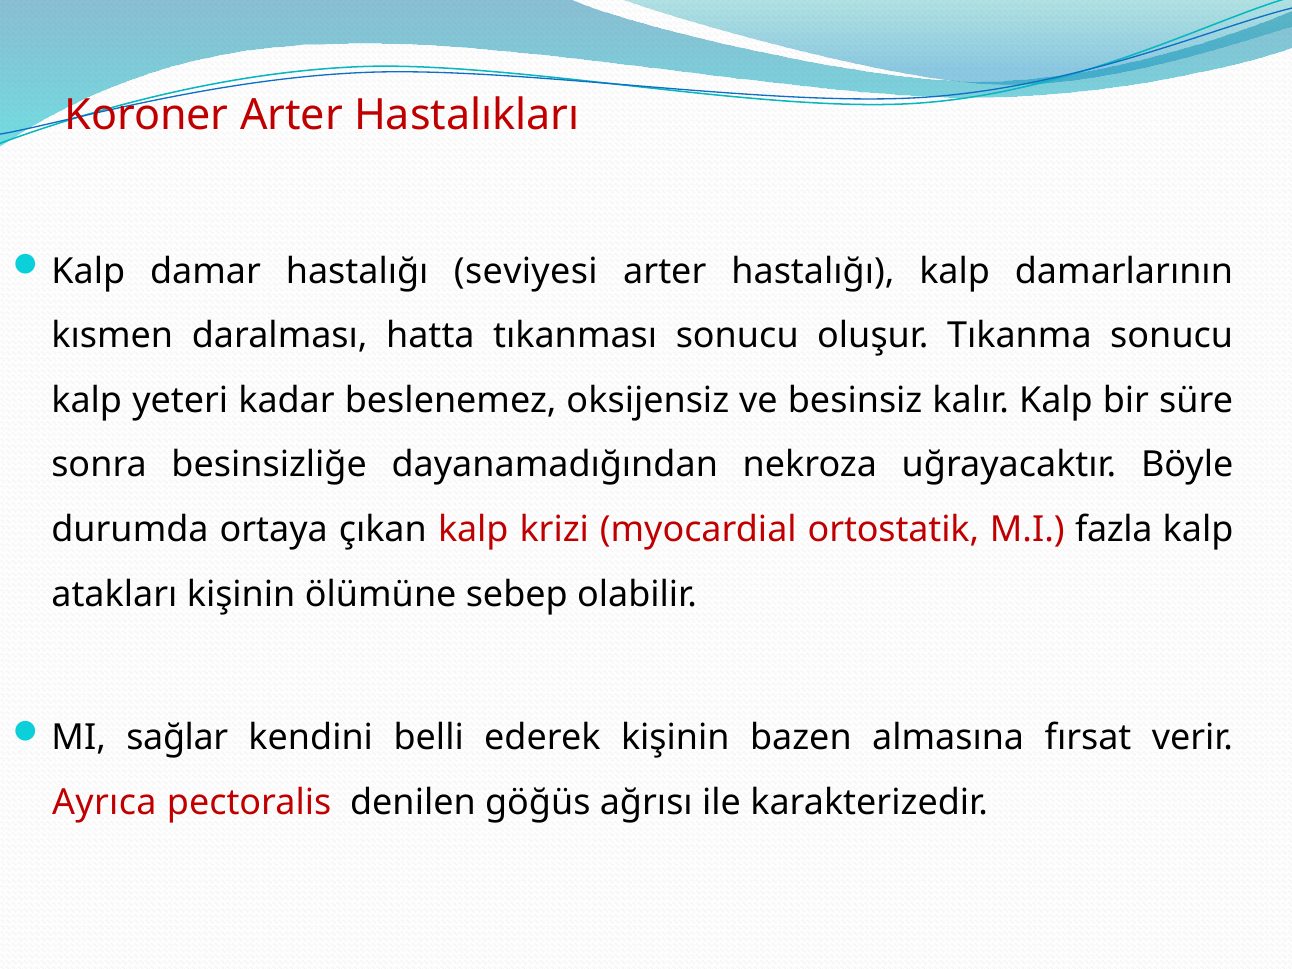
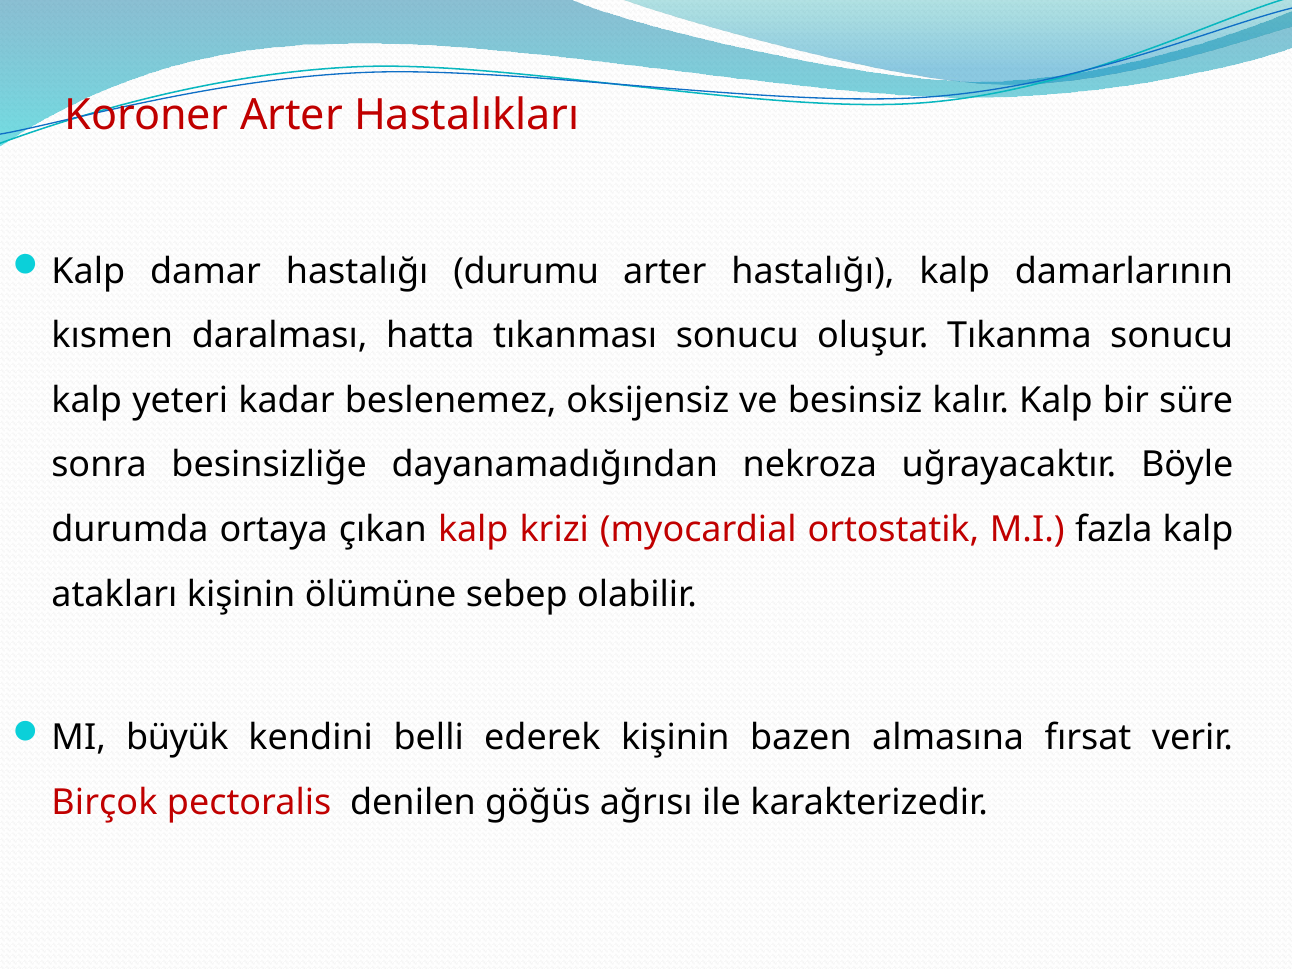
seviyesi: seviyesi -> durumu (526, 271)
sağlar: sağlar -> büyük (177, 738)
Ayrıca: Ayrıca -> Birçok (104, 802)
